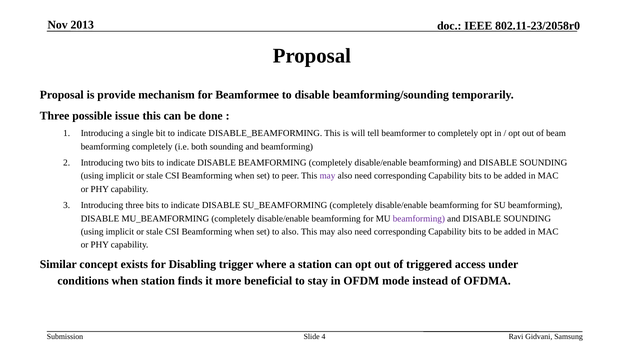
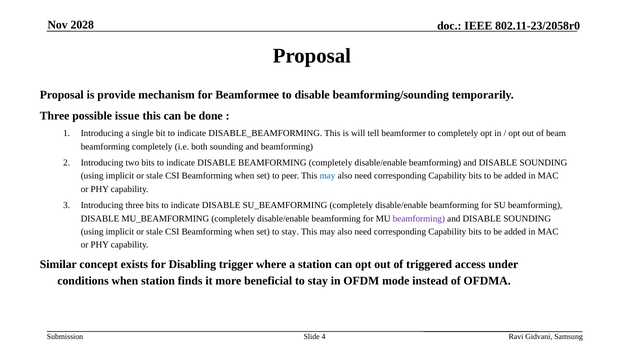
2013: 2013 -> 2028 (82, 25)
may colour: purple -> blue (327, 176)
set to also: also -> stay (290, 232)
